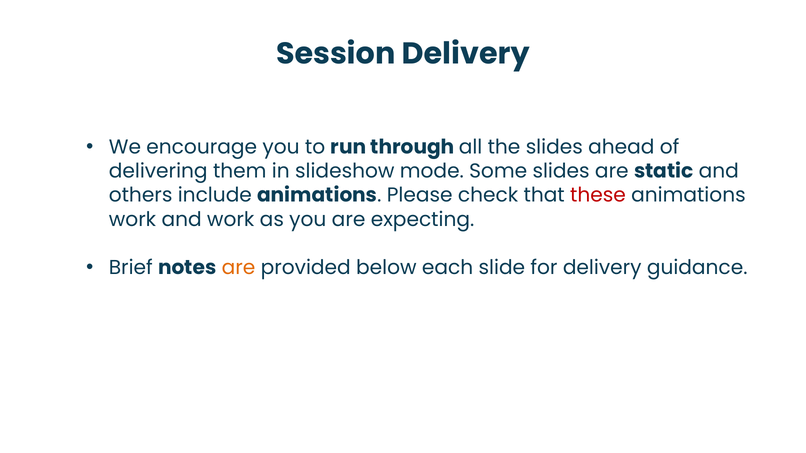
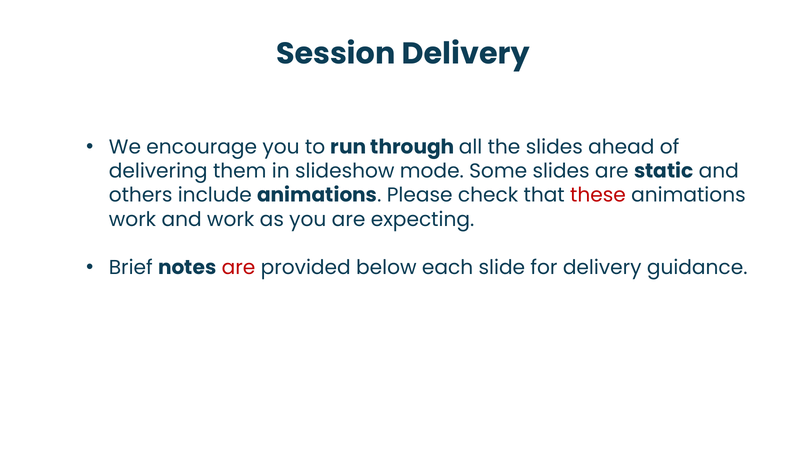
are colour: orange -> red (238, 268)
